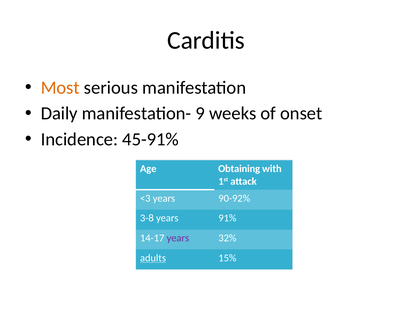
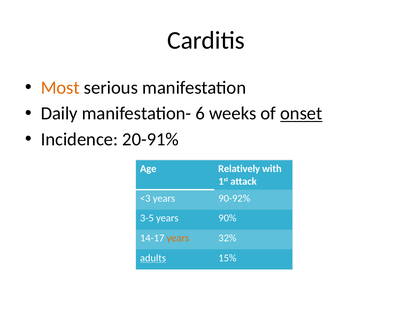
9: 9 -> 6 (200, 114)
onset underline: none -> present (301, 114)
45-91%: 45-91% -> 20-91% (151, 140)
Obtaining: Obtaining -> Relatively (239, 169)
3-8: 3-8 -> 3-5 (147, 219)
91%: 91% -> 90% (227, 219)
years colour: purple -> orange (178, 238)
